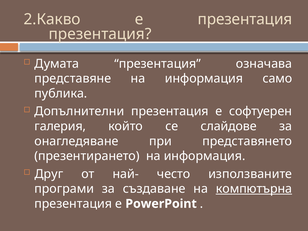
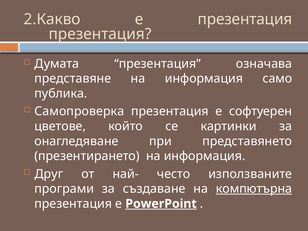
Допълнителни: Допълнителни -> Самопроверка (79, 111)
галерия: галерия -> цветове (60, 126)
слайдове: слайдове -> картинки (229, 126)
PowerPoint underline: none -> present (161, 204)
